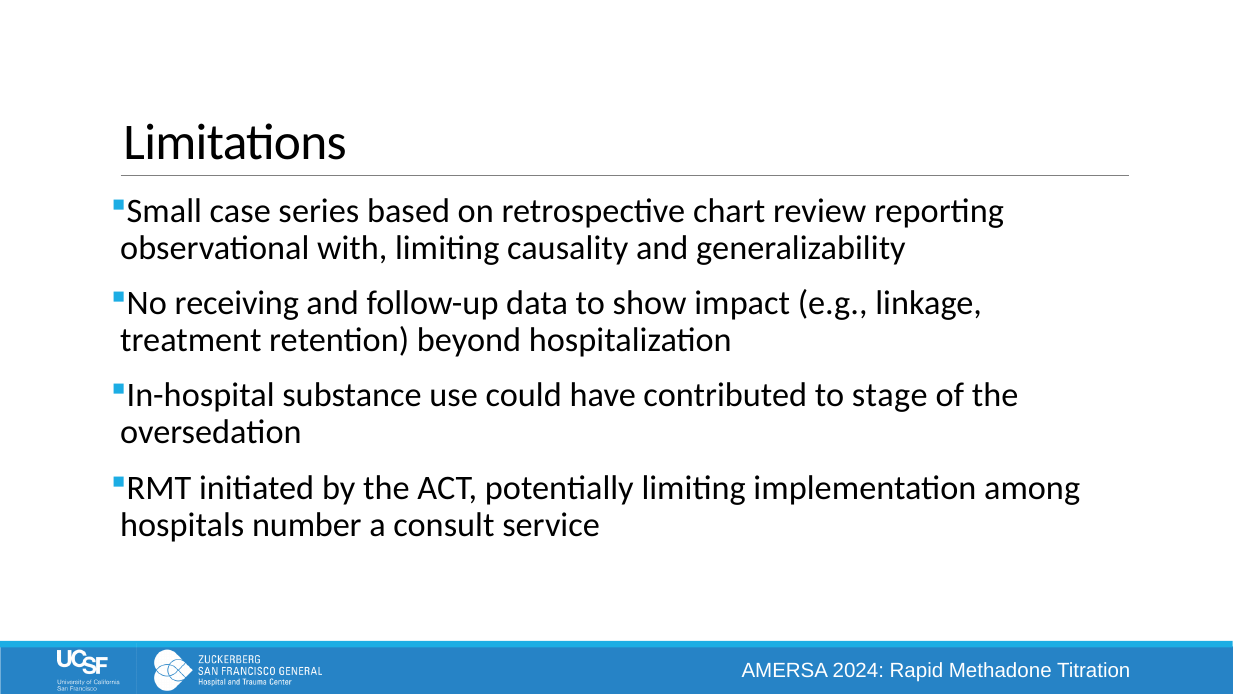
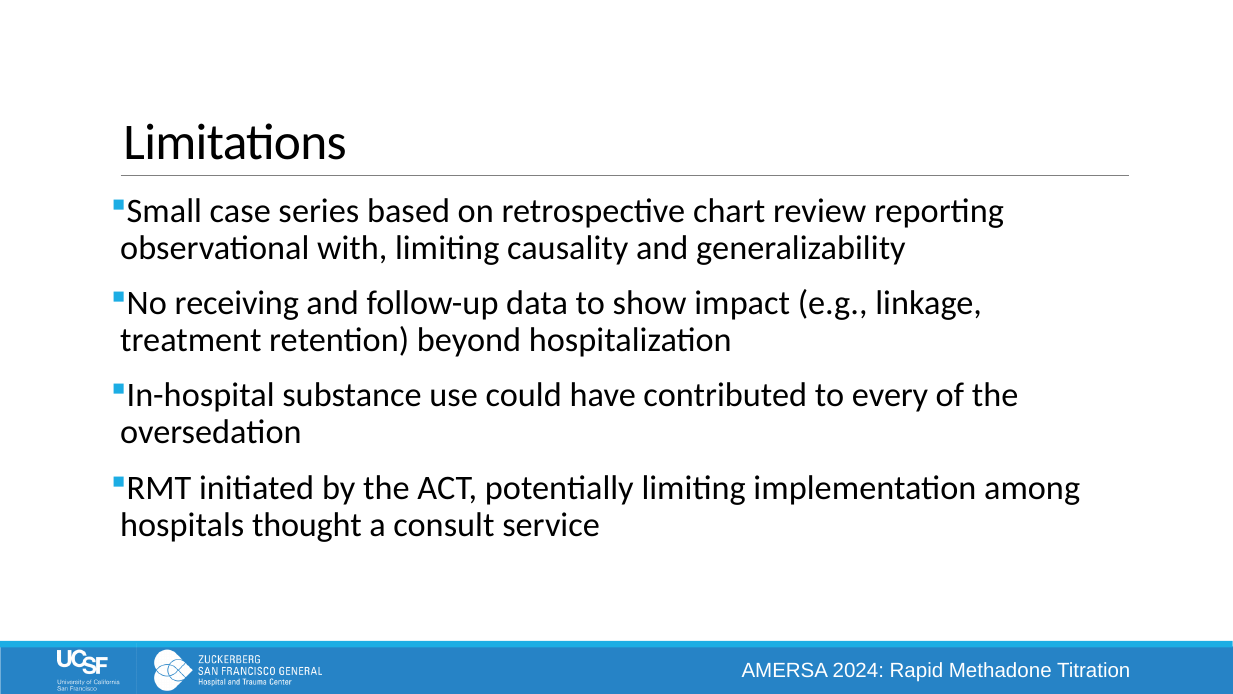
stage: stage -> every (890, 395)
number: number -> thought (307, 524)
